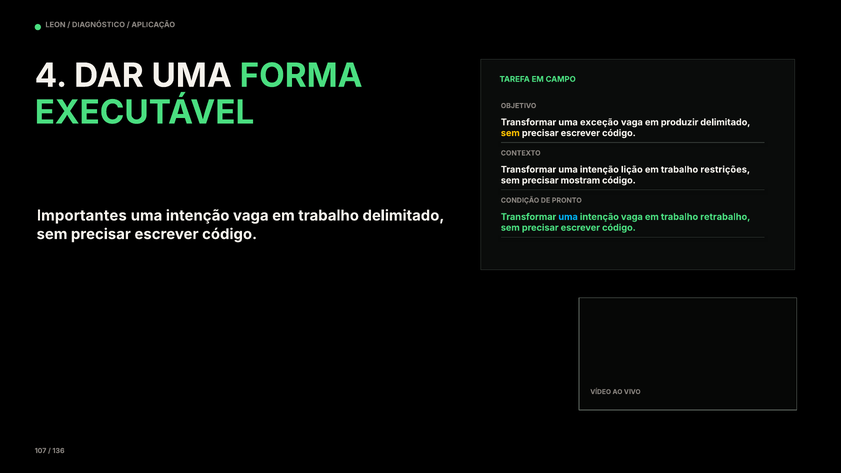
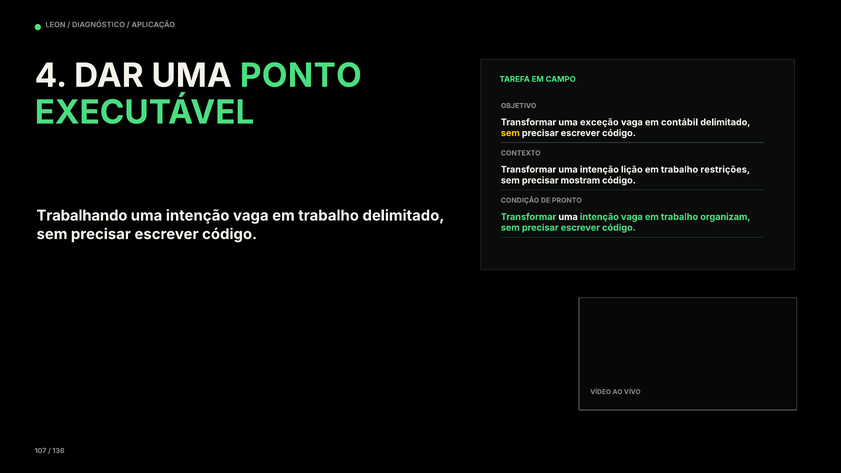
FORMA: FORMA -> PONTO (301, 76)
produzir: produzir -> contábil (679, 122)
Importantes: Importantes -> Trabalhando (82, 216)
uma colour: light blue -> white (568, 217)
retrabalho: retrabalho -> organizam (725, 217)
